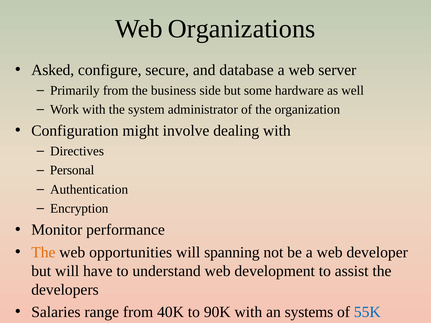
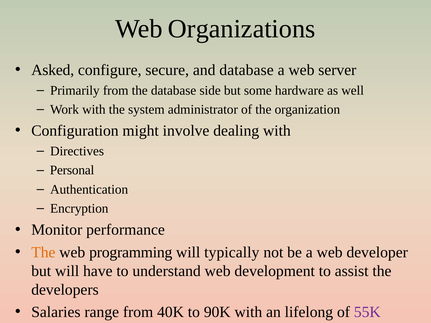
the business: business -> database (174, 90)
opportunities: opportunities -> programming (131, 252)
spanning: spanning -> typically (232, 252)
systems: systems -> lifelong (309, 312)
55K colour: blue -> purple (367, 312)
